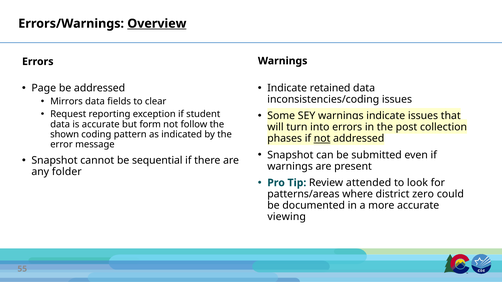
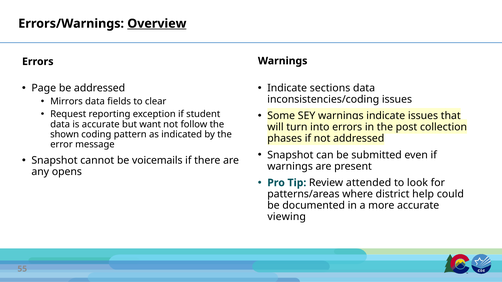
retained: retained -> sections (330, 88)
form: form -> want (150, 124)
not underline: present -> none (322, 139)
sequential: sequential -> voicemails (157, 161)
folder: folder -> opens (67, 172)
zero: zero -> help (423, 194)
